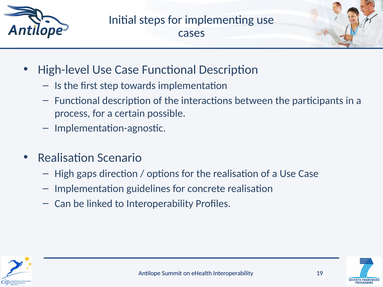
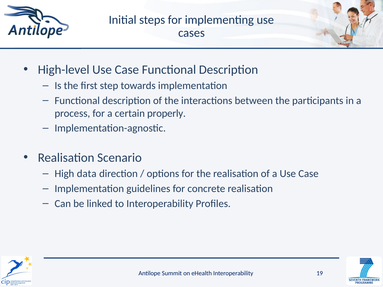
possible: possible -> properly (166, 113)
gaps: gaps -> data (87, 174)
